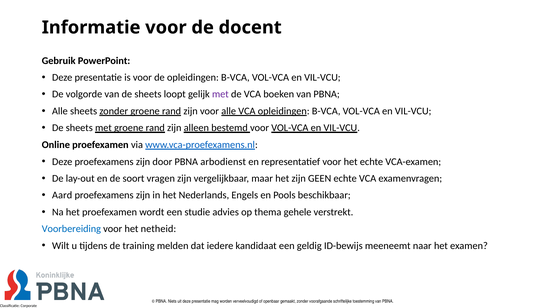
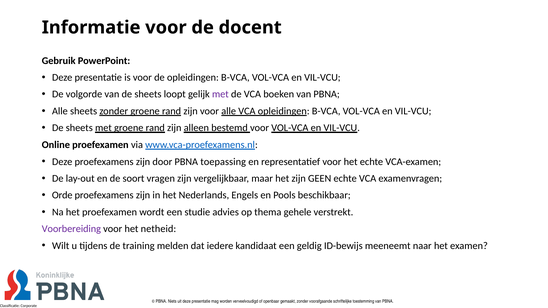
arbodienst: arbodienst -> toepassing (223, 162)
Aard: Aard -> Orde (62, 195)
Voorbereiding colour: blue -> purple (71, 229)
